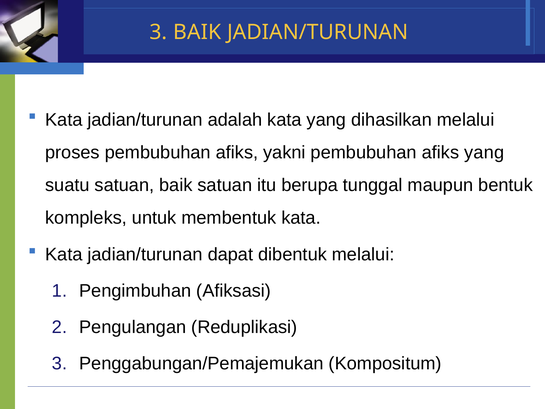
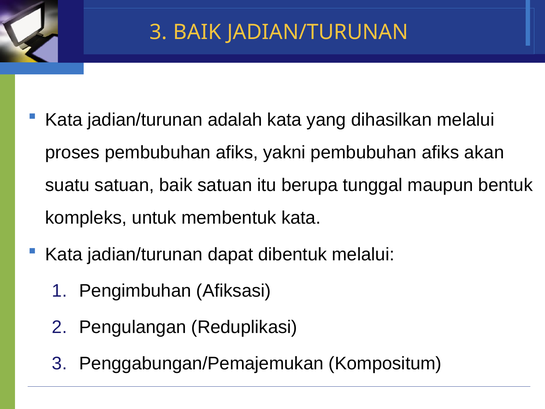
afiks yang: yang -> akan (484, 152)
